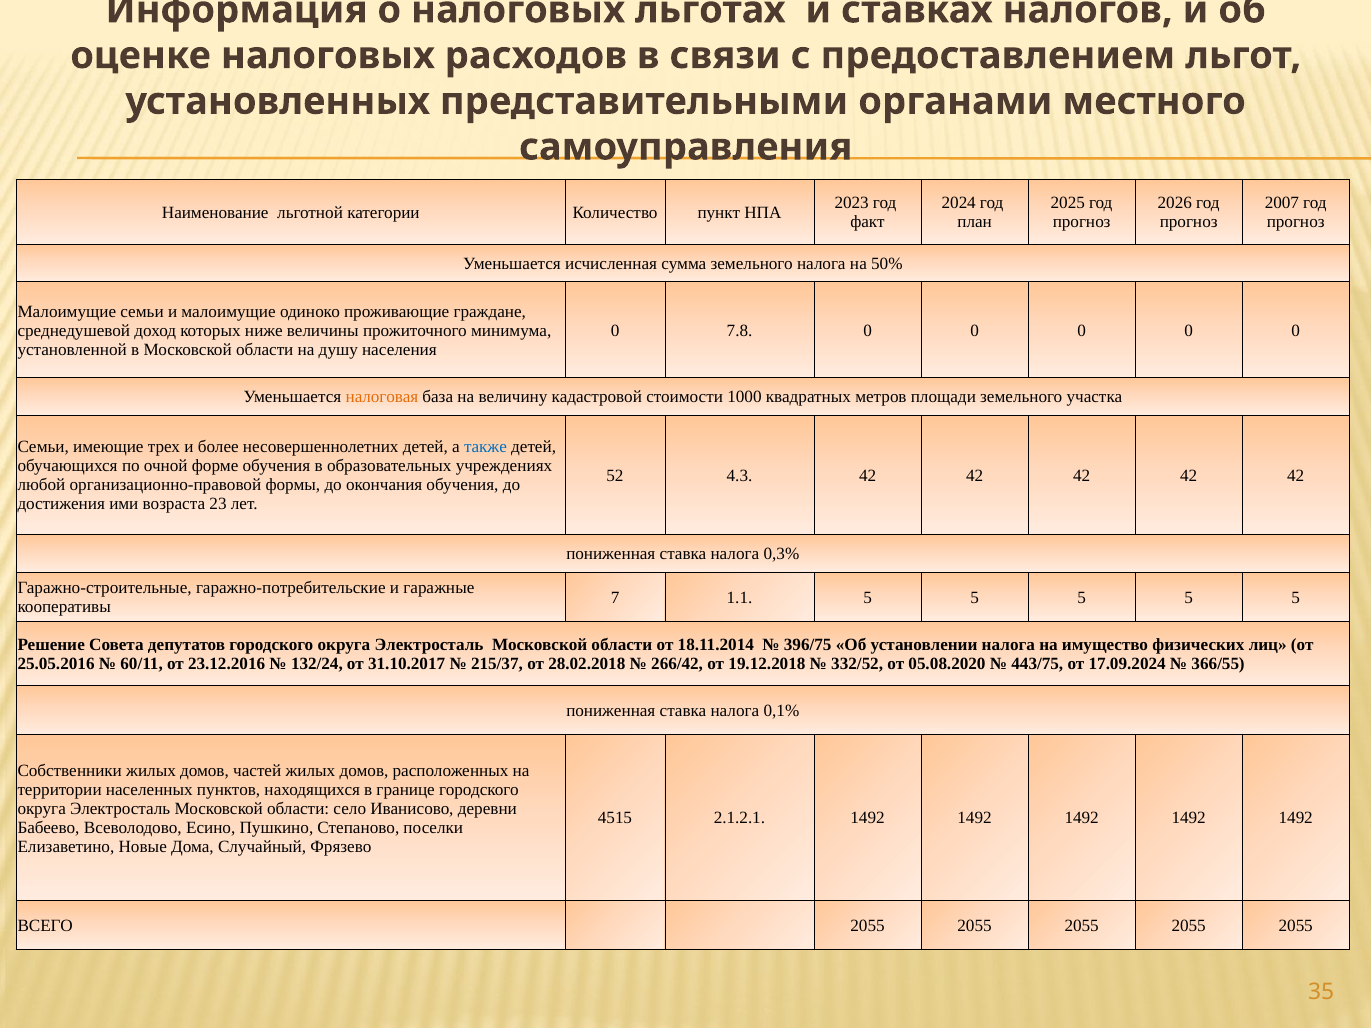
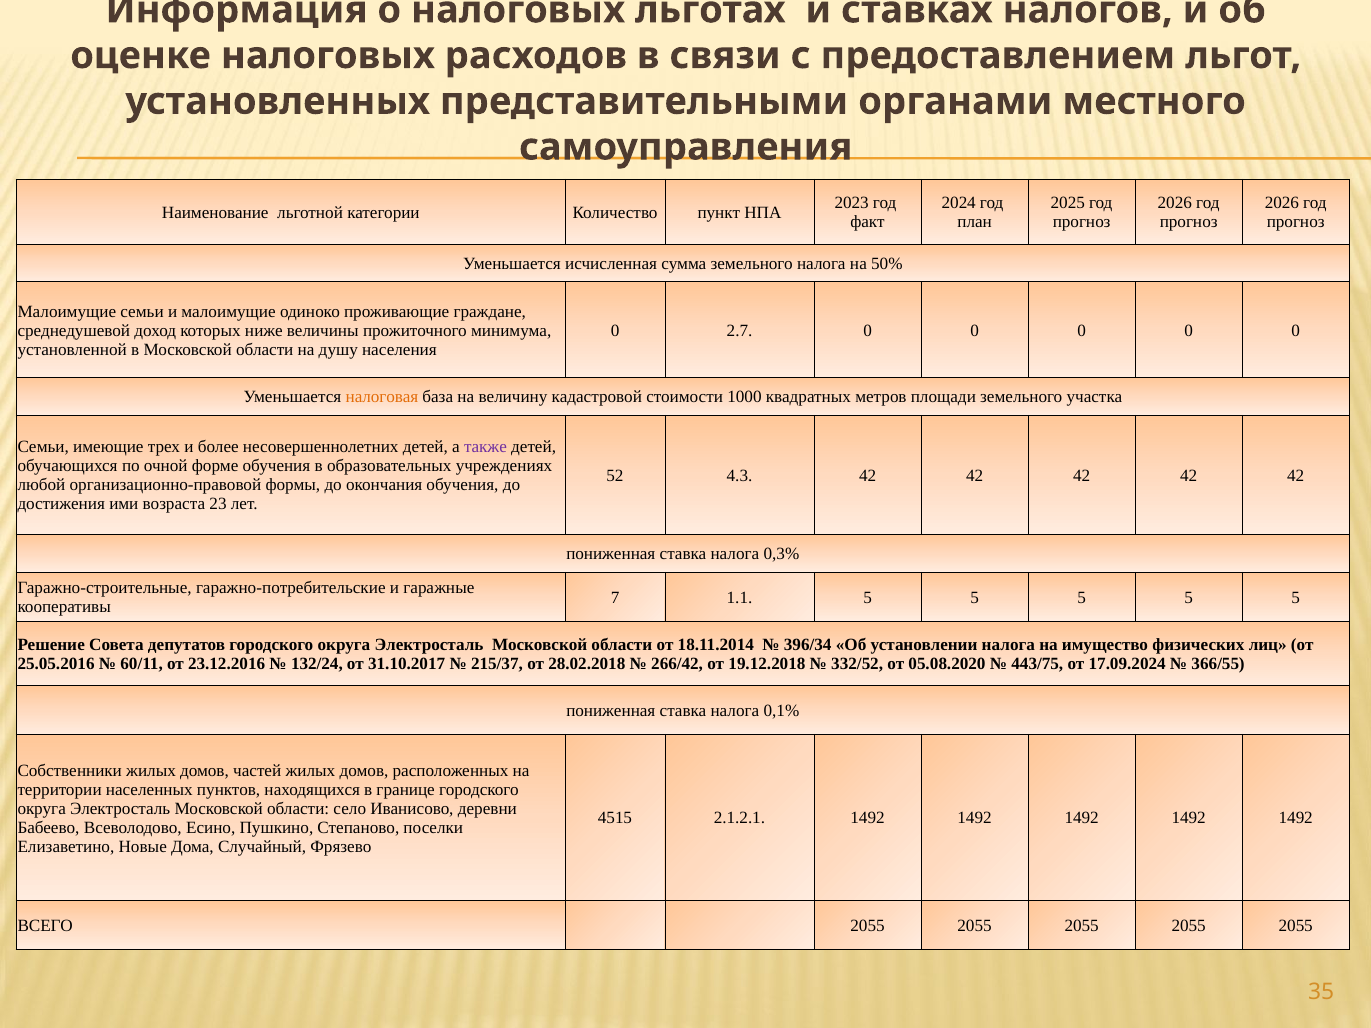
2007: 2007 -> 2026 (1282, 203)
7.8: 7.8 -> 2.7 (740, 331)
также colour: blue -> purple (485, 447)
396/75: 396/75 -> 396/34 (808, 645)
